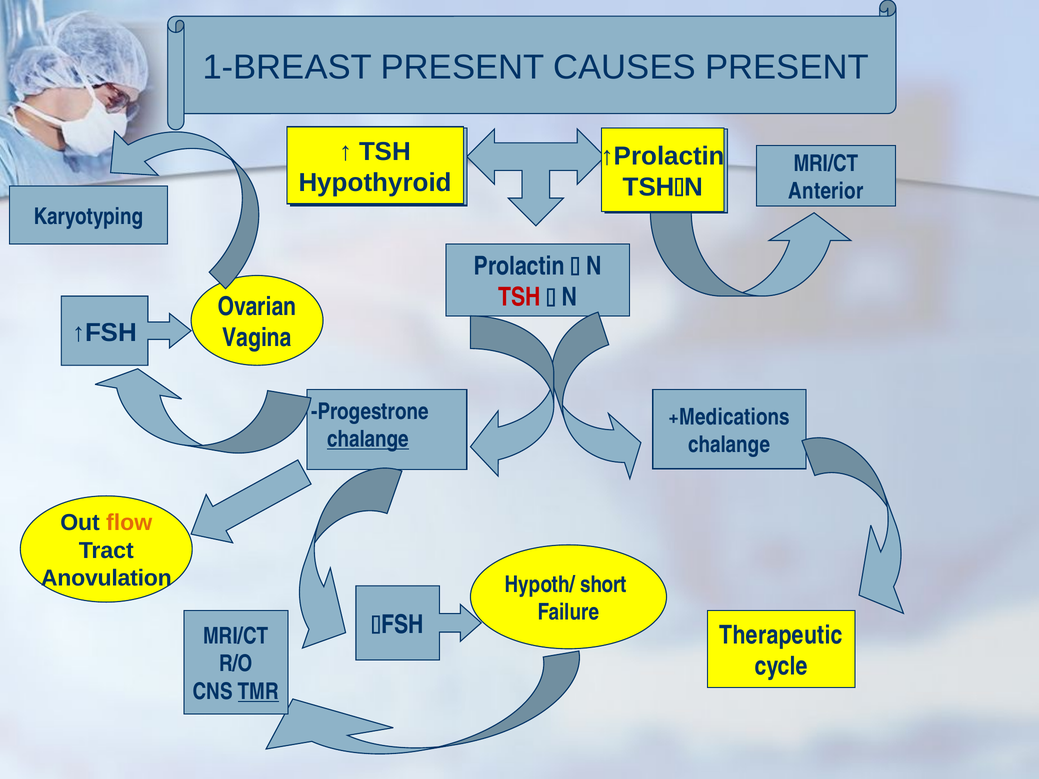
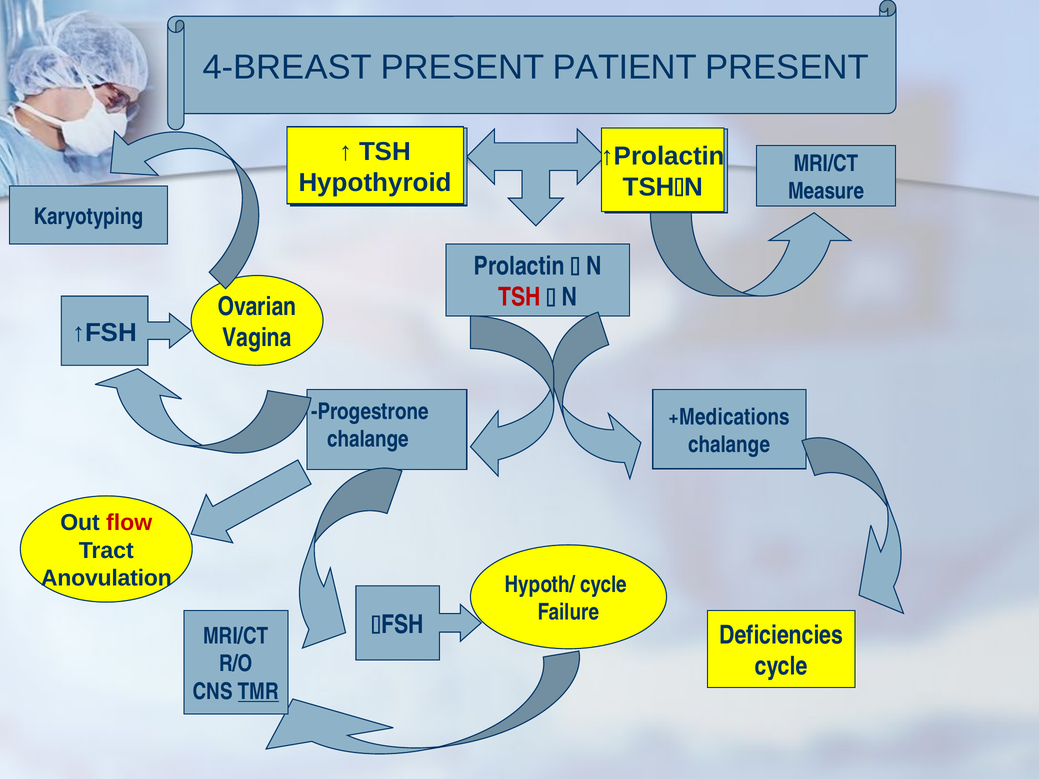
1-BREAST: 1-BREAST -> 4-BREAST (287, 67)
CAUSES: CAUSES -> PATIENT (625, 67)
Anterior: Anterior -> Measure (826, 191)
chalange underline: present -> none (368, 439)
flow colour: orange -> red (129, 523)
Hypoth/ short: short -> cycle (603, 585)
Therapeutic: Therapeutic -> Deficiencies (781, 635)
